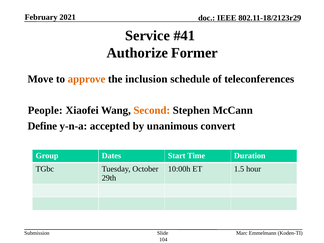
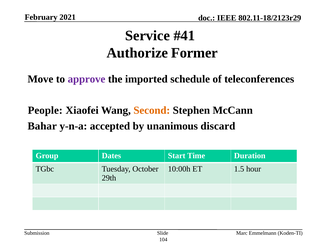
approve colour: orange -> purple (87, 79)
inclusion: inclusion -> imported (146, 79)
Define: Define -> Bahar (42, 126)
convert: convert -> discard (218, 126)
